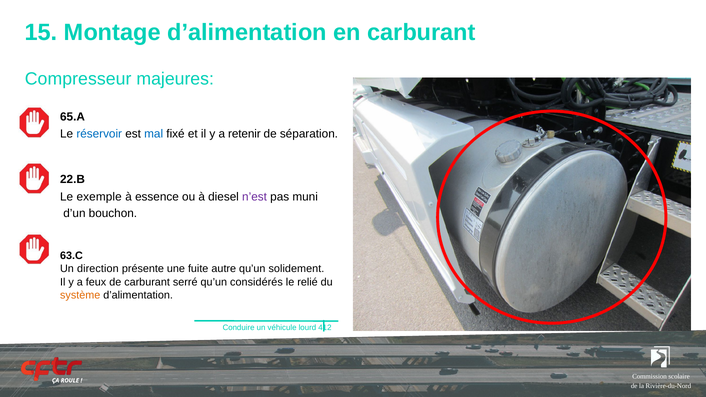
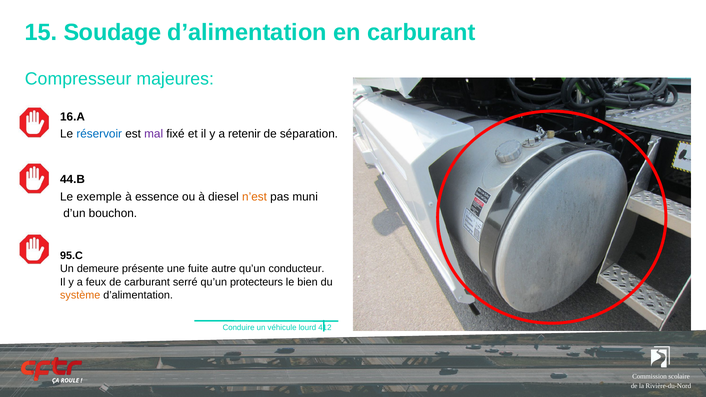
Montage: Montage -> Soudage (112, 32)
65.A: 65.A -> 16.A (72, 117)
mal colour: blue -> purple (154, 134)
22.B: 22.B -> 44.B (72, 180)
n’est colour: purple -> orange (255, 197)
63.C: 63.C -> 95.C (71, 256)
direction: direction -> demeure (98, 269)
solidement: solidement -> conducteur (296, 269)
considérés: considérés -> protecteurs (257, 282)
relié: relié -> bien (308, 282)
